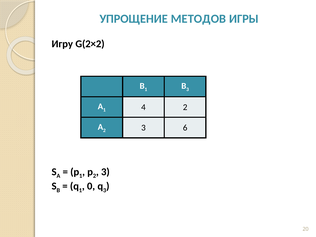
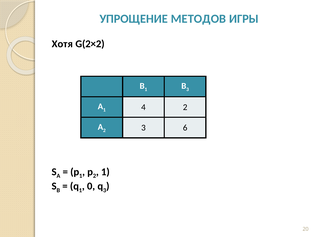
Игру: Игру -> Хотя (62, 44)
3: 3 -> 1 (105, 172)
